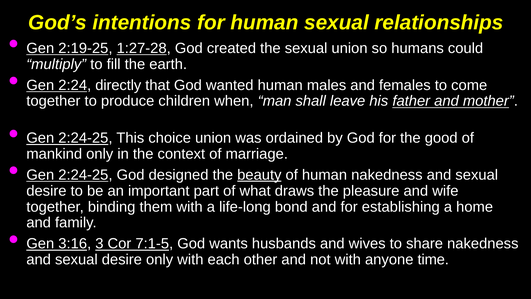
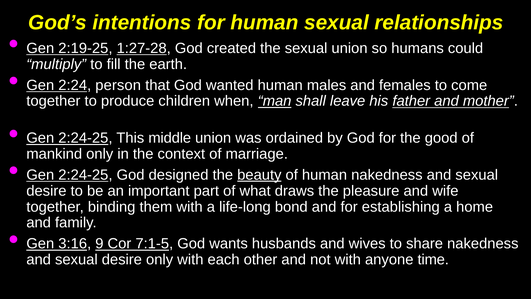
directly: directly -> person (118, 85)
man underline: none -> present (275, 101)
choice: choice -> middle (170, 138)
3: 3 -> 9 (99, 243)
